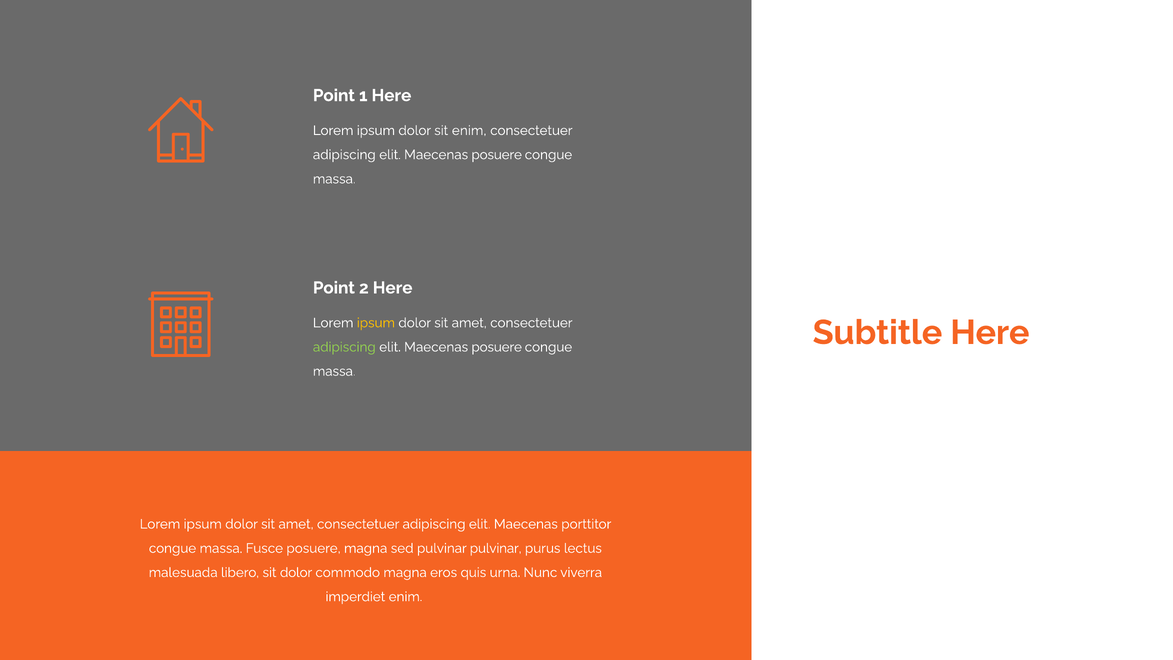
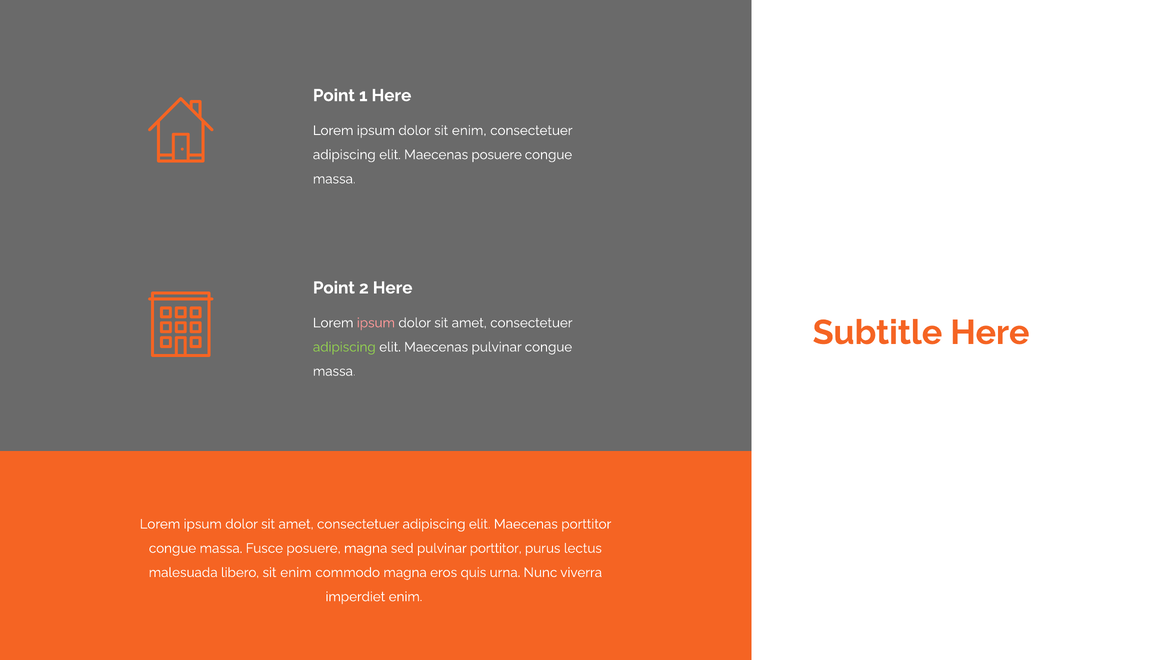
ipsum colour: yellow -> pink (376, 323)
posuere: posuere -> pulvinar (497, 347)
pulvinar pulvinar: pulvinar -> porttitor (496, 548)
libero sit dolor: dolor -> enim (296, 572)
